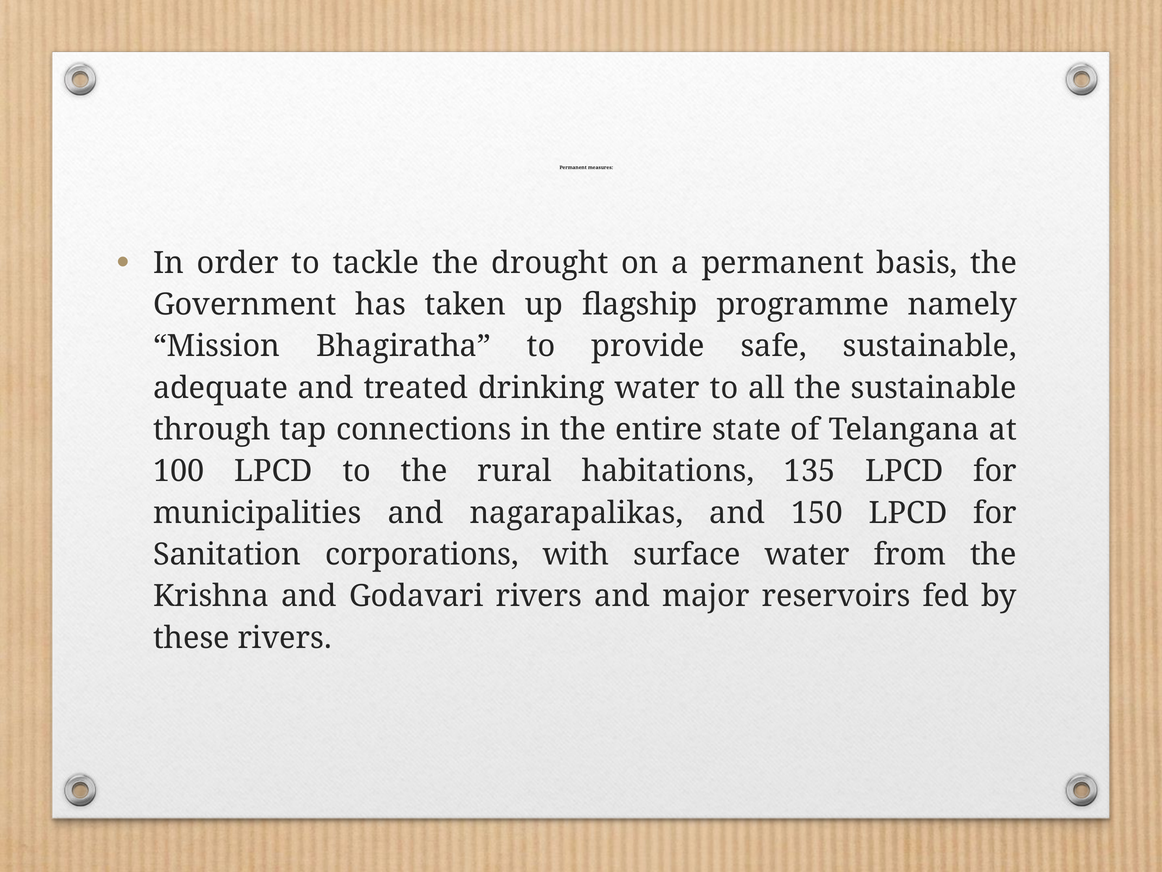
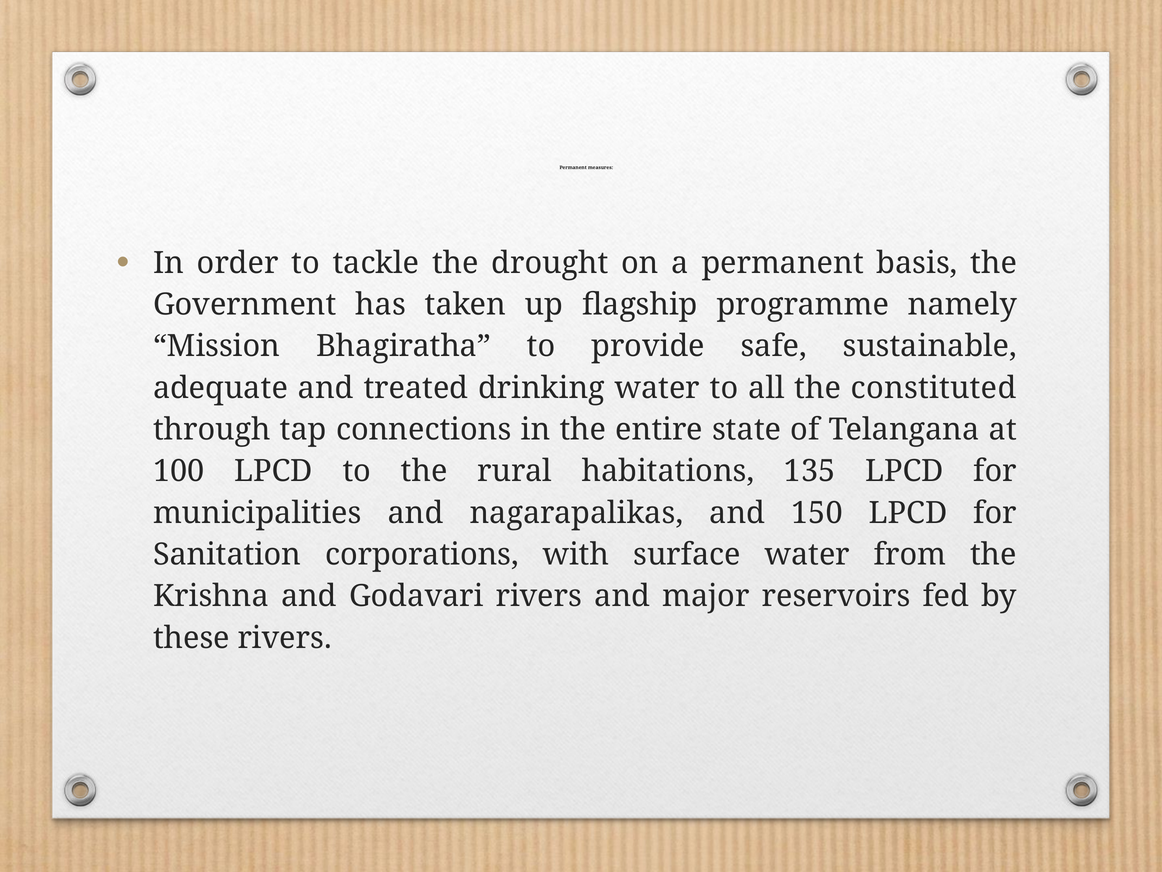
the sustainable: sustainable -> constituted (934, 388)
